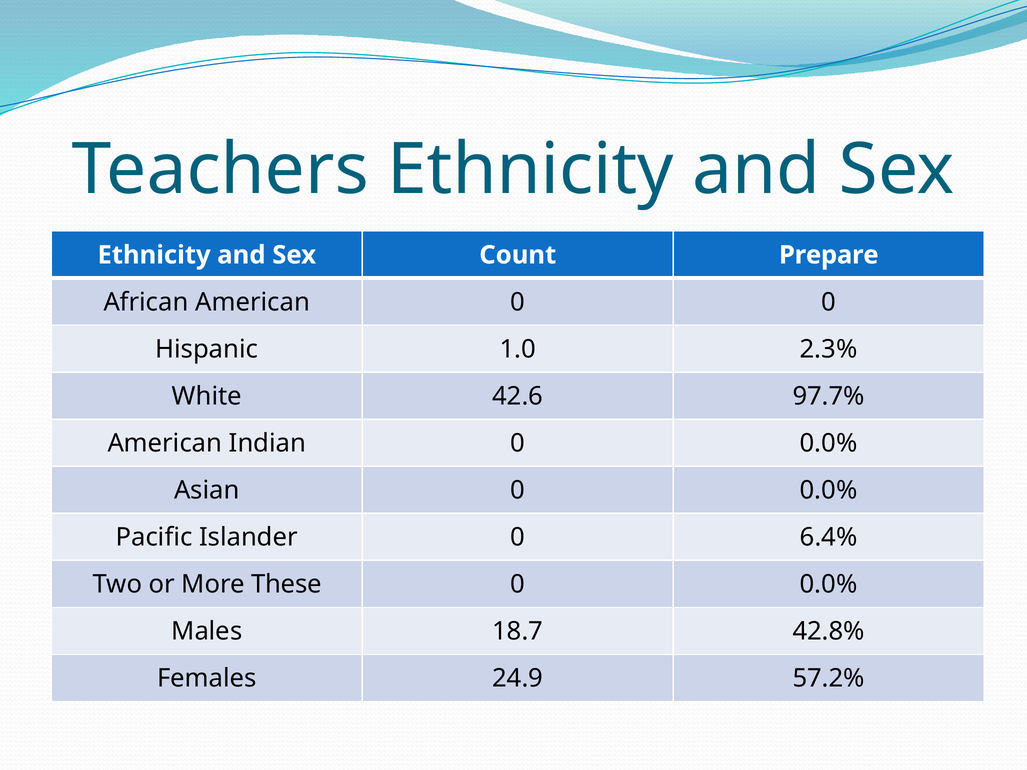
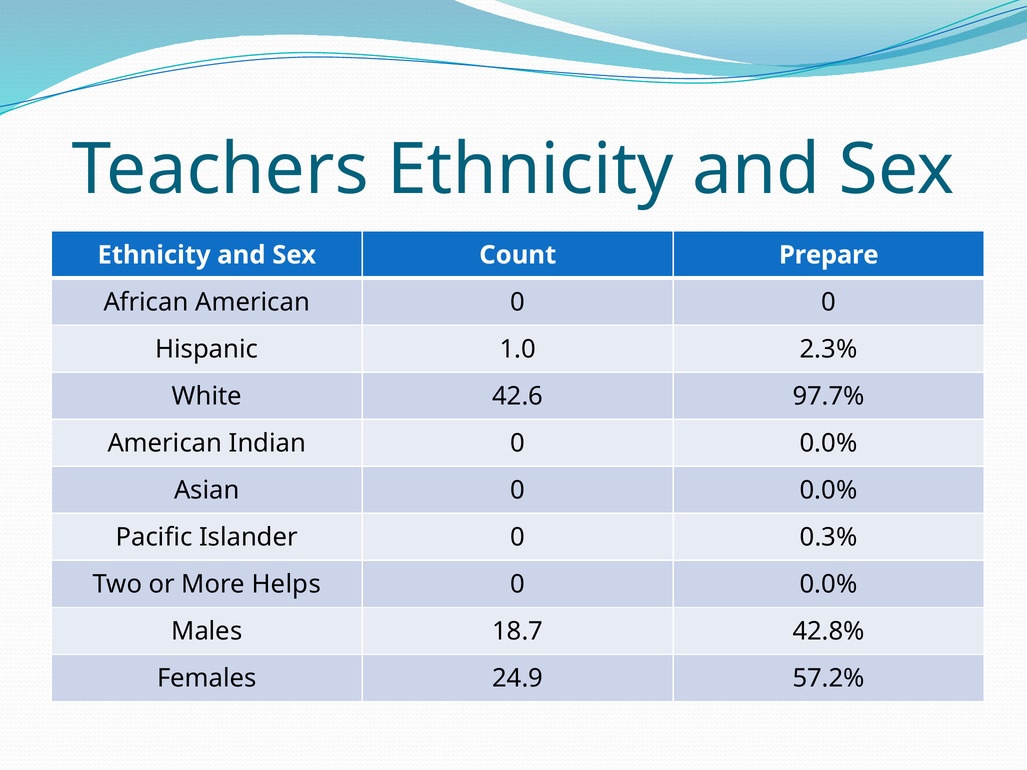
6.4%: 6.4% -> 0.3% (829, 537)
These: These -> Helps (286, 585)
